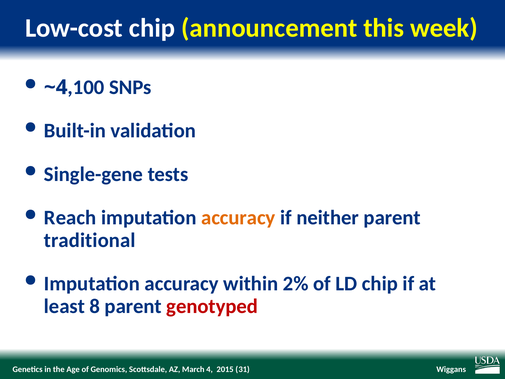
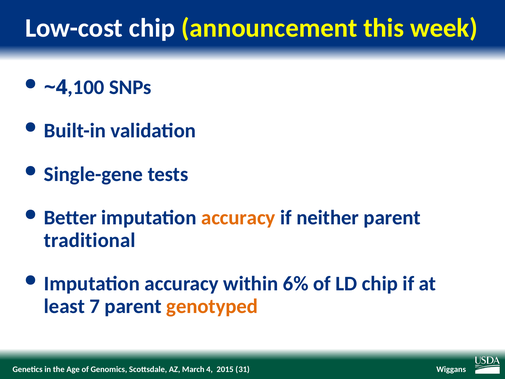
Reach: Reach -> Better (70, 218)
2%: 2% -> 6% (296, 284)
8: 8 -> 7 (95, 306)
genotyped colour: red -> orange (212, 306)
